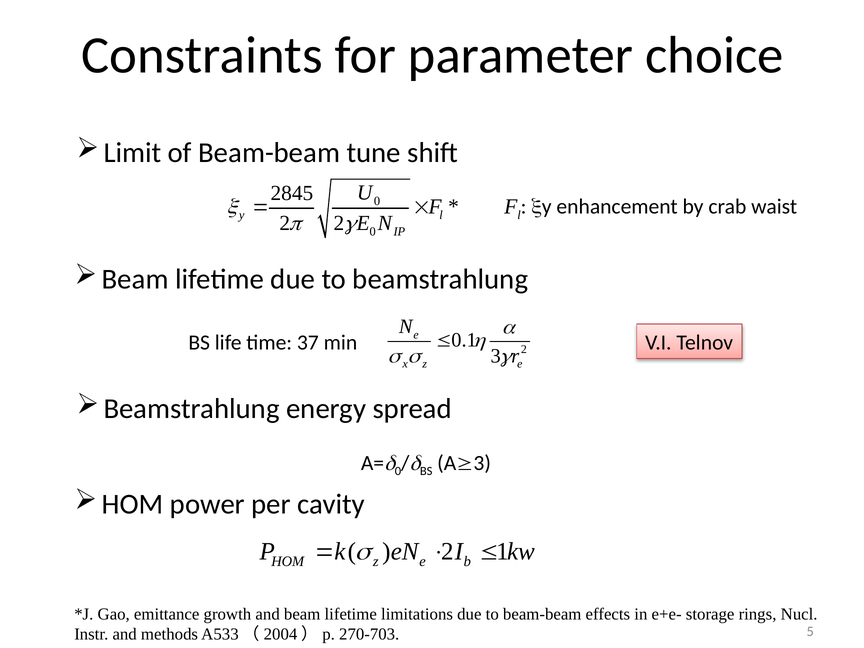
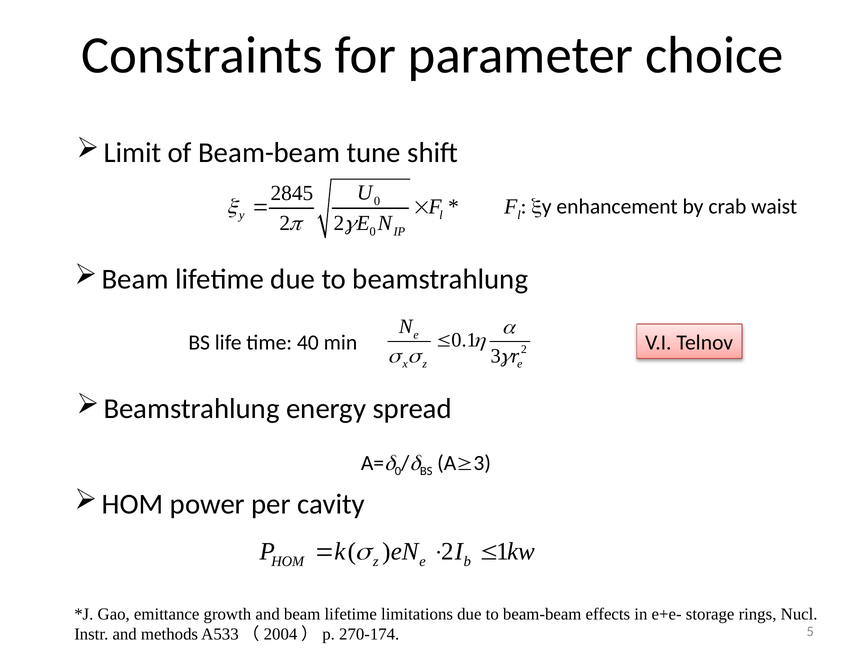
37: 37 -> 40 (308, 343)
270-703: 270-703 -> 270-174 (369, 634)
